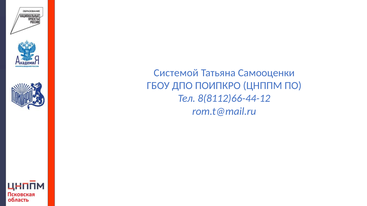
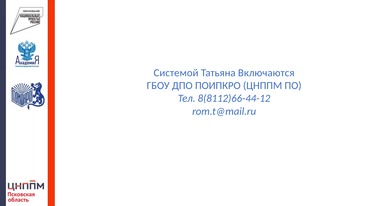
Самооценки: Самооценки -> Включаются (266, 73)
